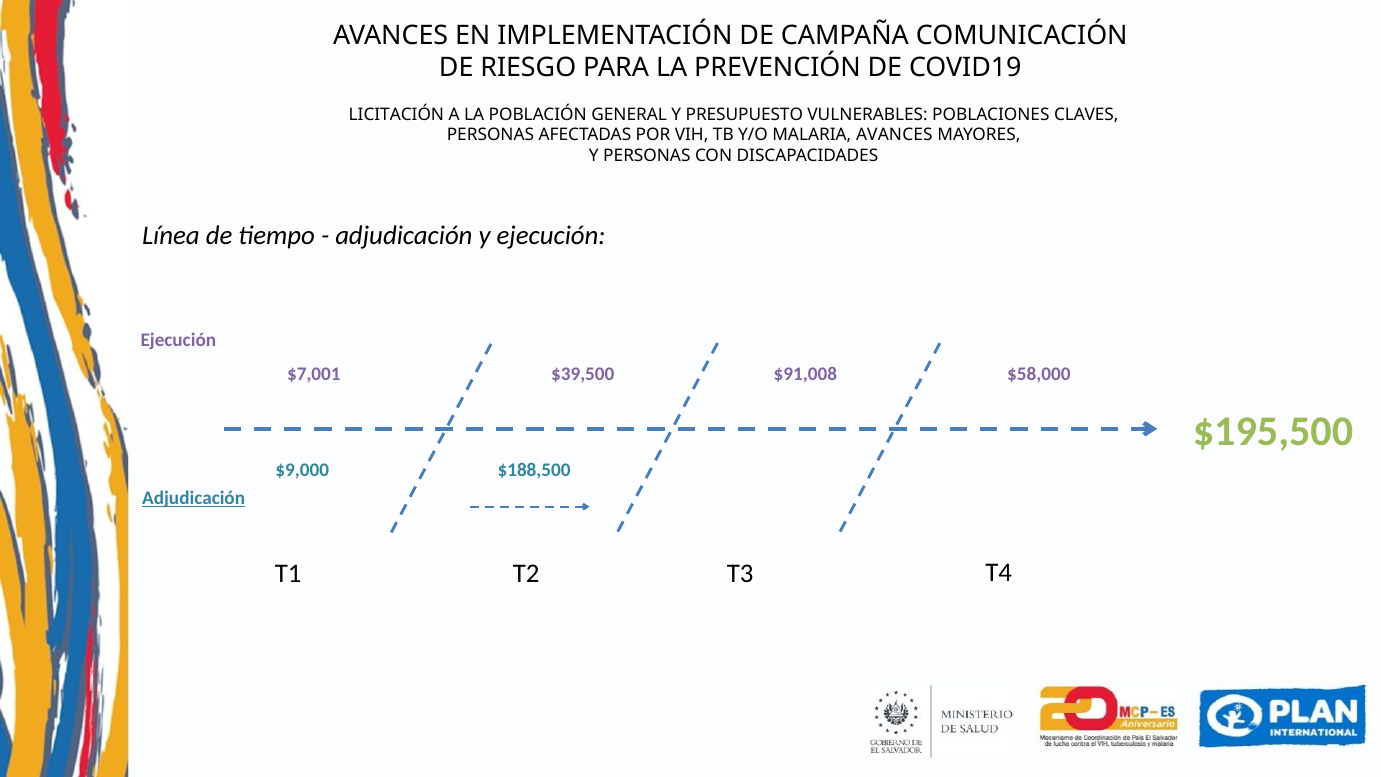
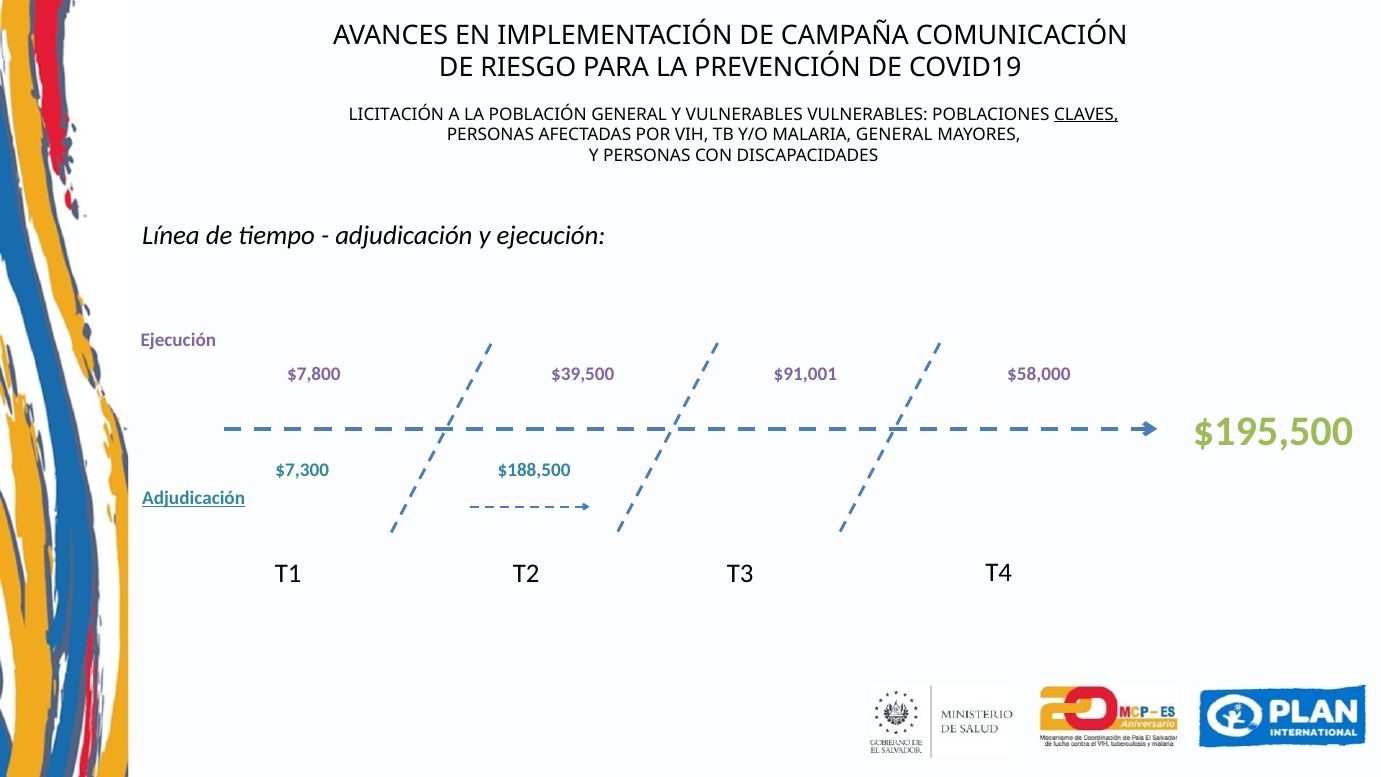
Y PRESUPUESTO: PRESUPUESTO -> VULNERABLES (744, 115)
CLAVES underline: none -> present (1086, 115)
MALARIA AVANCES: AVANCES -> GENERAL (894, 135)
$7,001: $7,001 -> $7,800 (314, 374)
$91,008: $91,008 -> $91,001 (805, 374)
$9,000: $9,000 -> $7,300 (302, 470)
